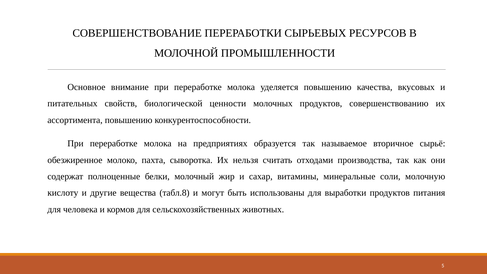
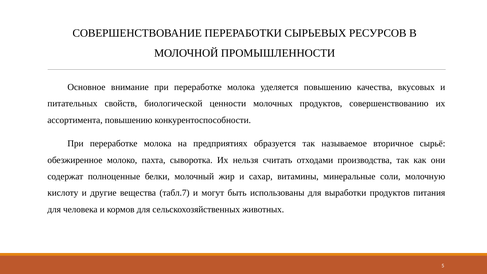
табл.8: табл.8 -> табл.7 (175, 193)
